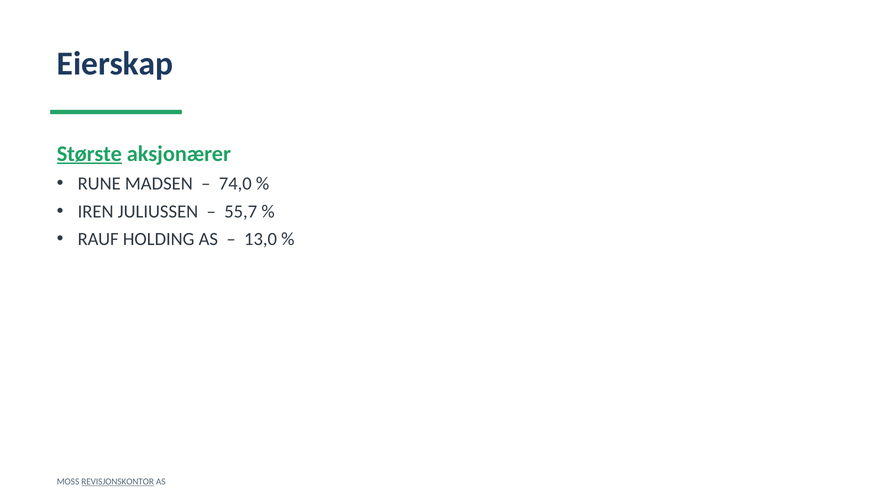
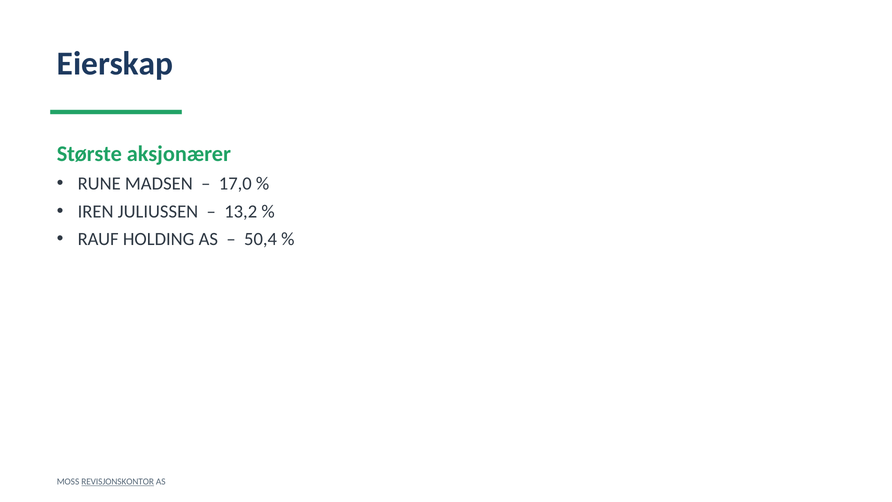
Største underline: present -> none (89, 154)
74,0: 74,0 -> 17,0 (235, 183)
55,7: 55,7 -> 13,2 (241, 211)
13,0: 13,0 -> 50,4 (261, 239)
